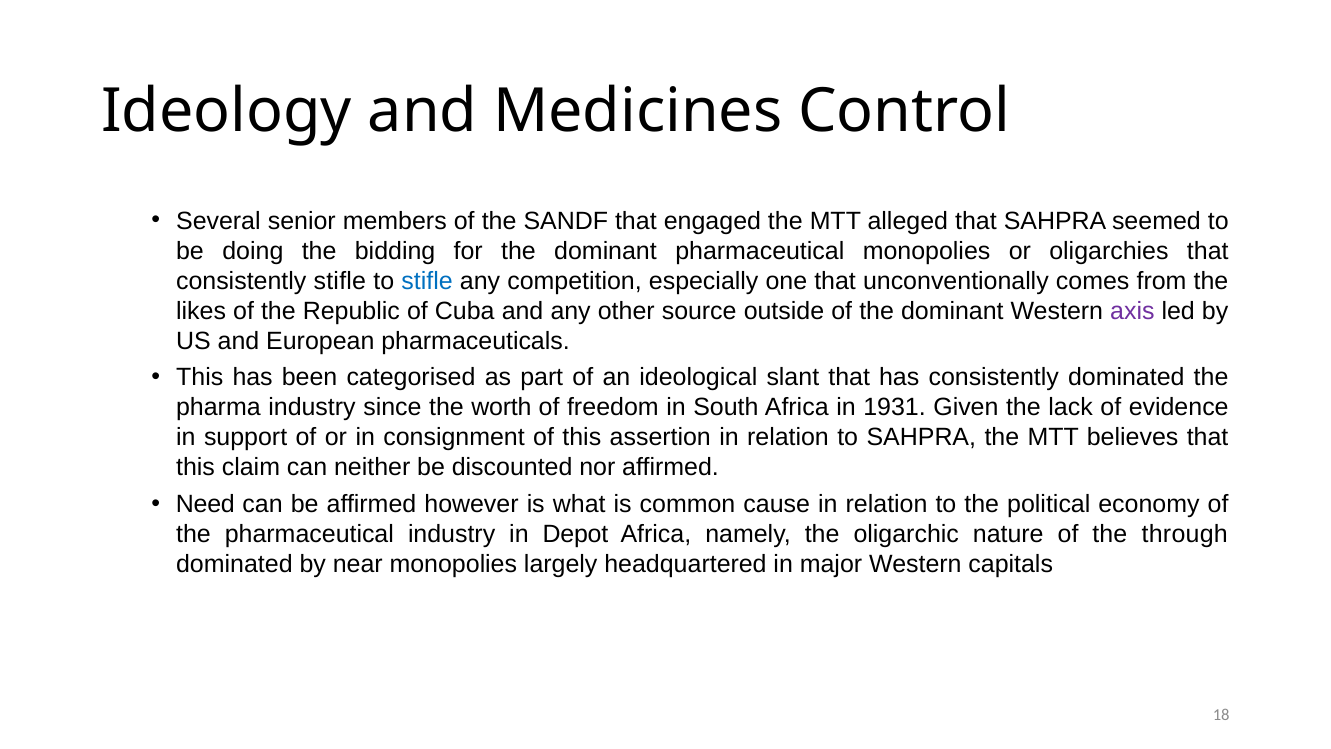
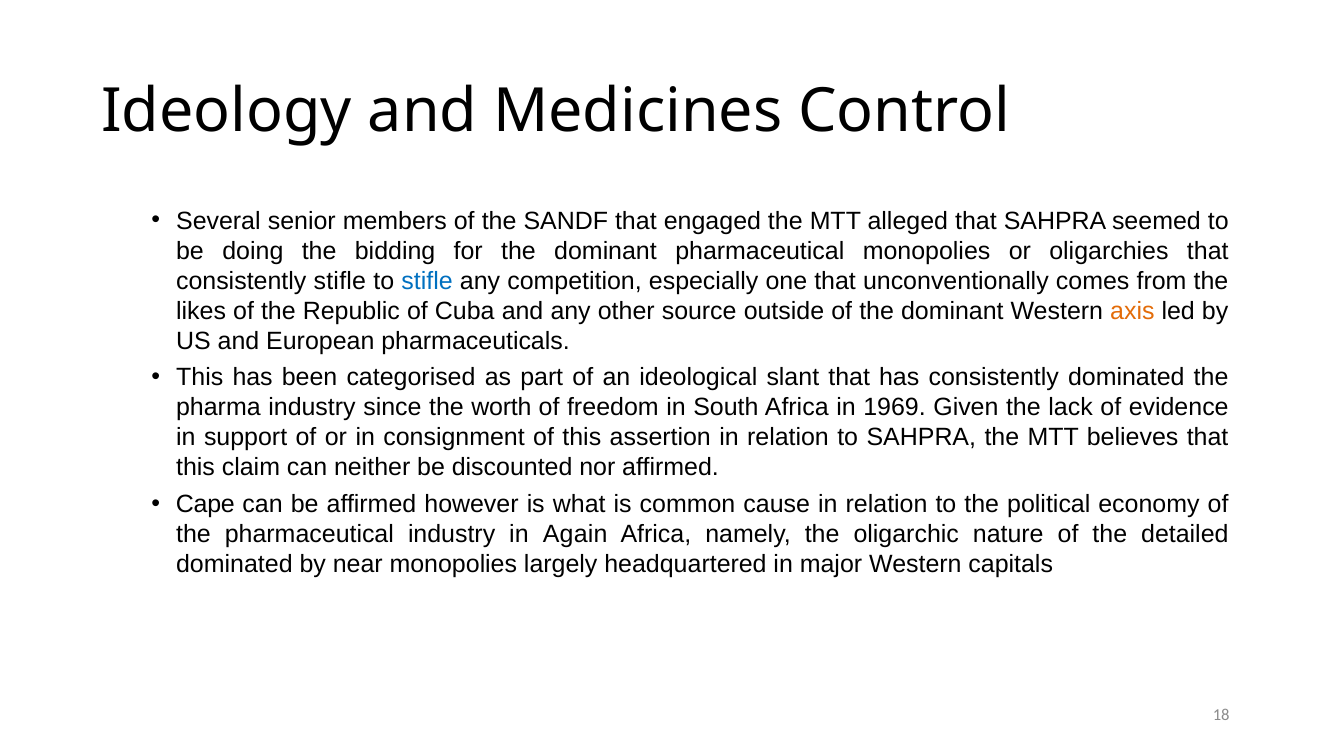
axis colour: purple -> orange (1132, 311)
1931: 1931 -> 1969 (895, 407)
Need: Need -> Cape (205, 504)
Depot: Depot -> Again (575, 534)
through: through -> detailed (1185, 534)
